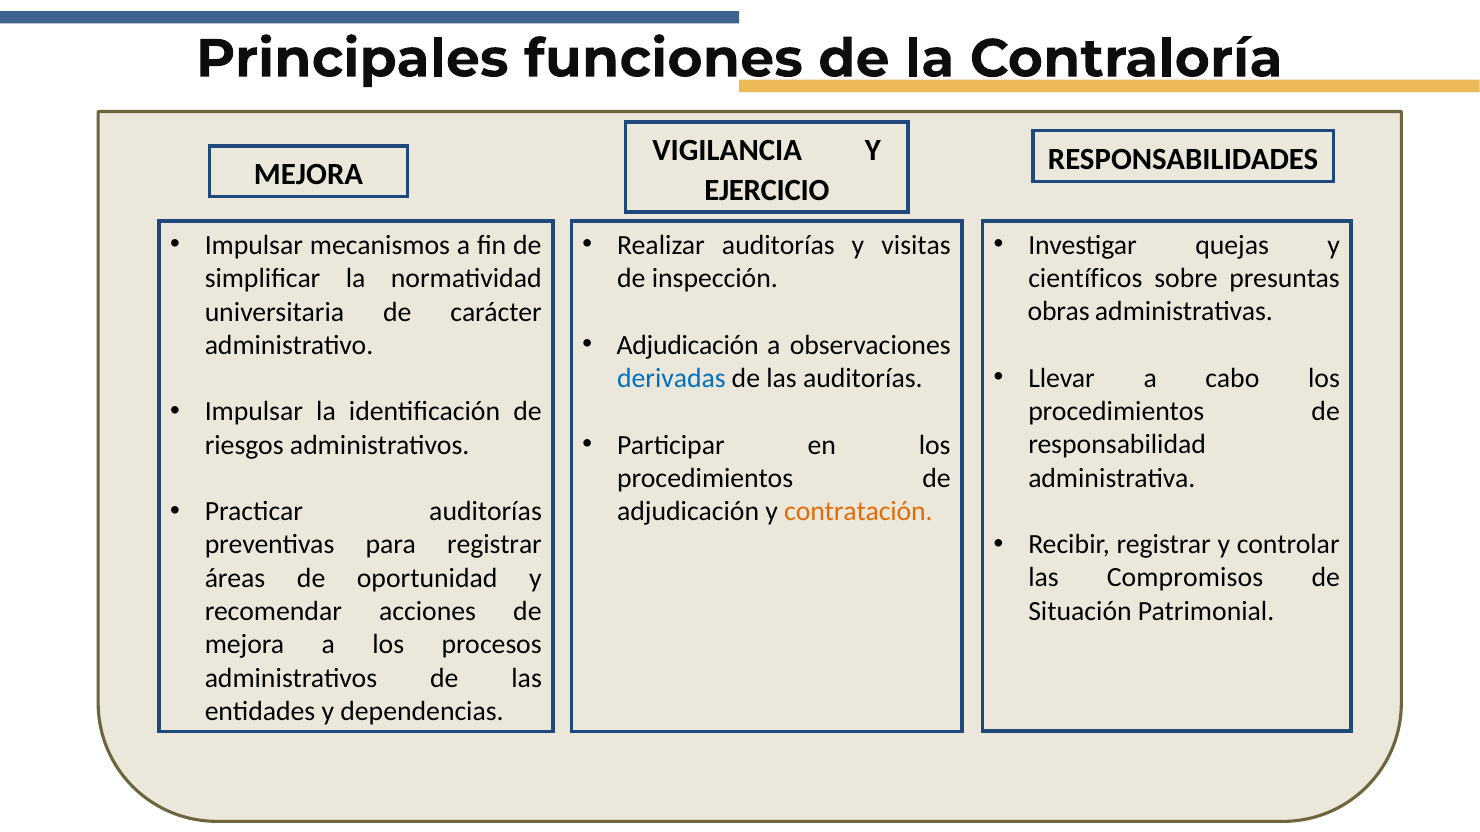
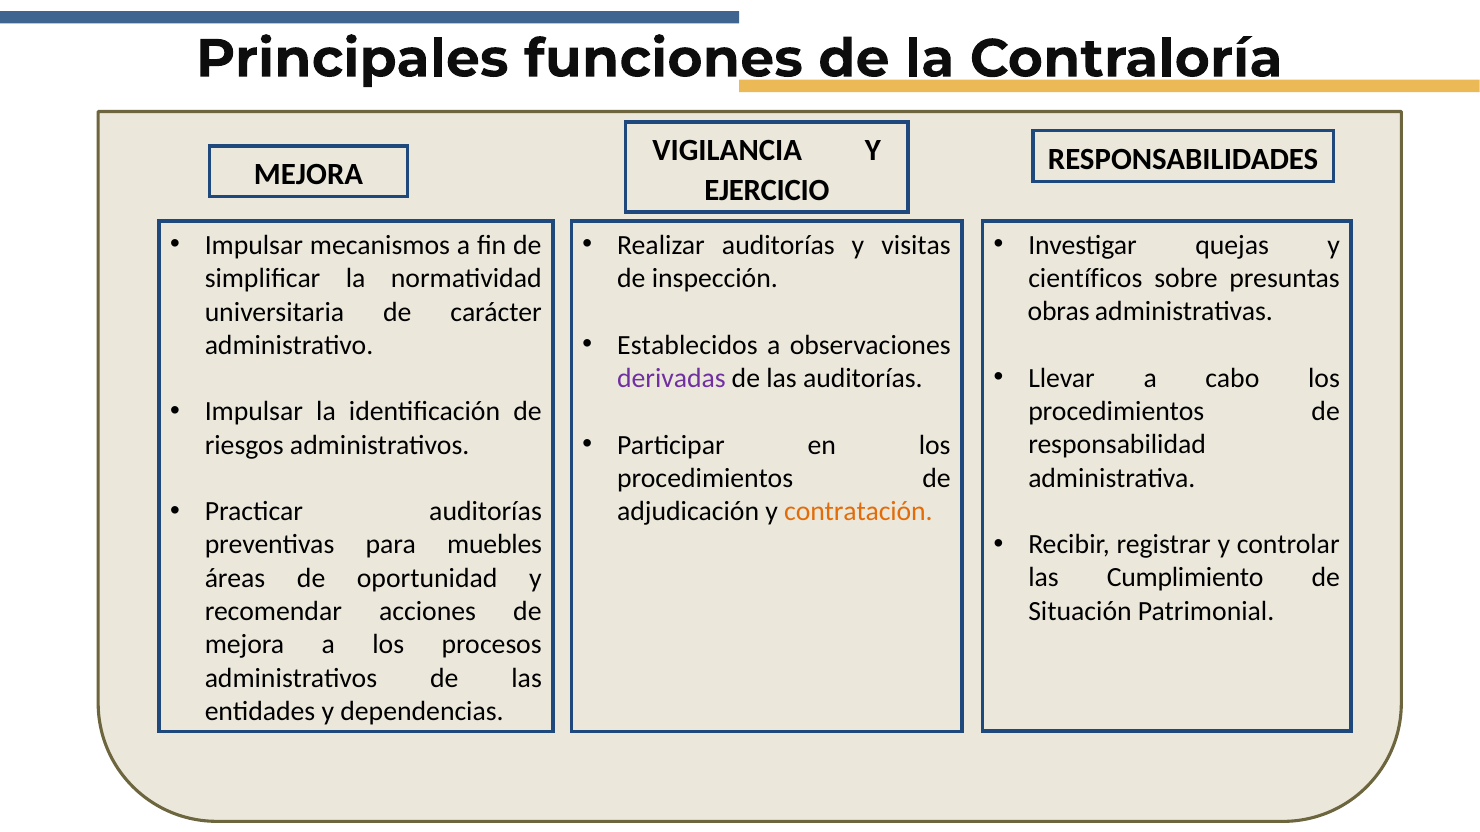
Adjudicación: Adjudicación -> Establecidos (687, 345)
derivadas colour: blue -> purple (671, 379)
para registrar: registrar -> muebles (495, 545)
Compromisos: Compromisos -> Cumplimiento (1185, 578)
